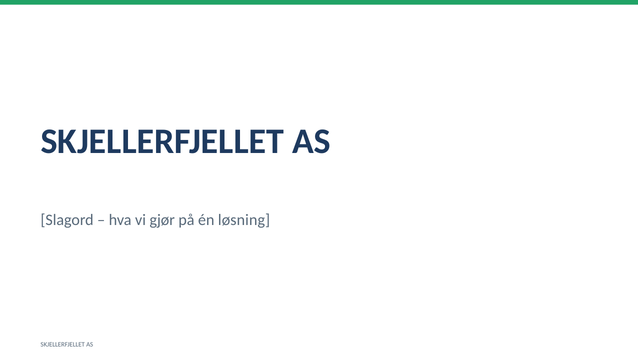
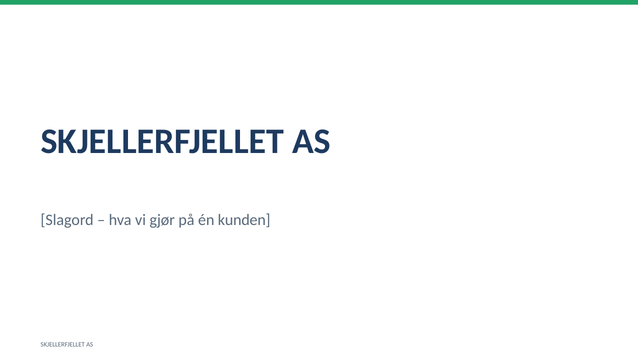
løsning: løsning -> kunden (244, 220)
